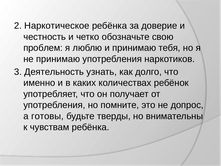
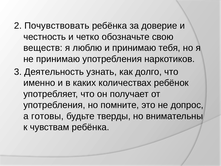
Наркотическое: Наркотическое -> Почувствовать (57, 26)
проблем: проблем -> веществ (43, 48)
